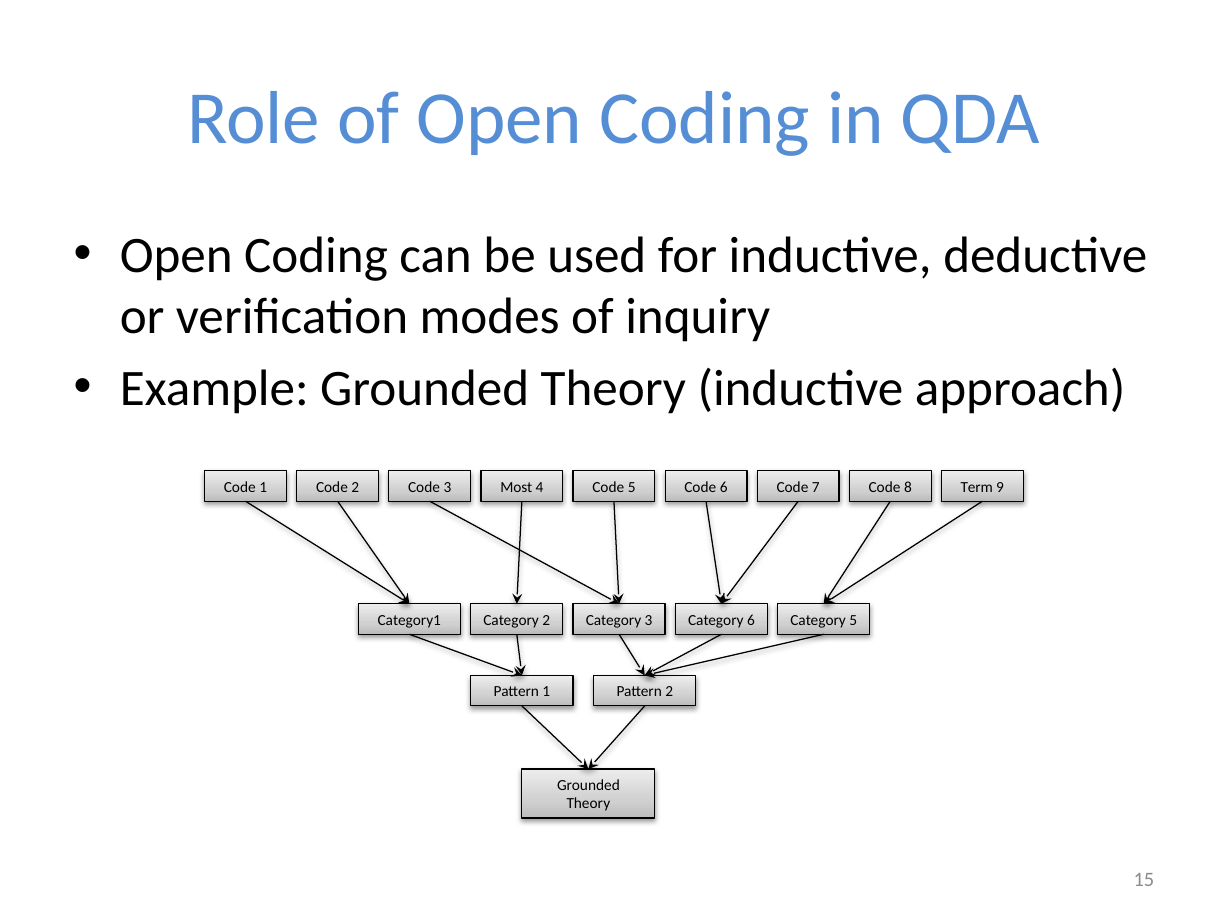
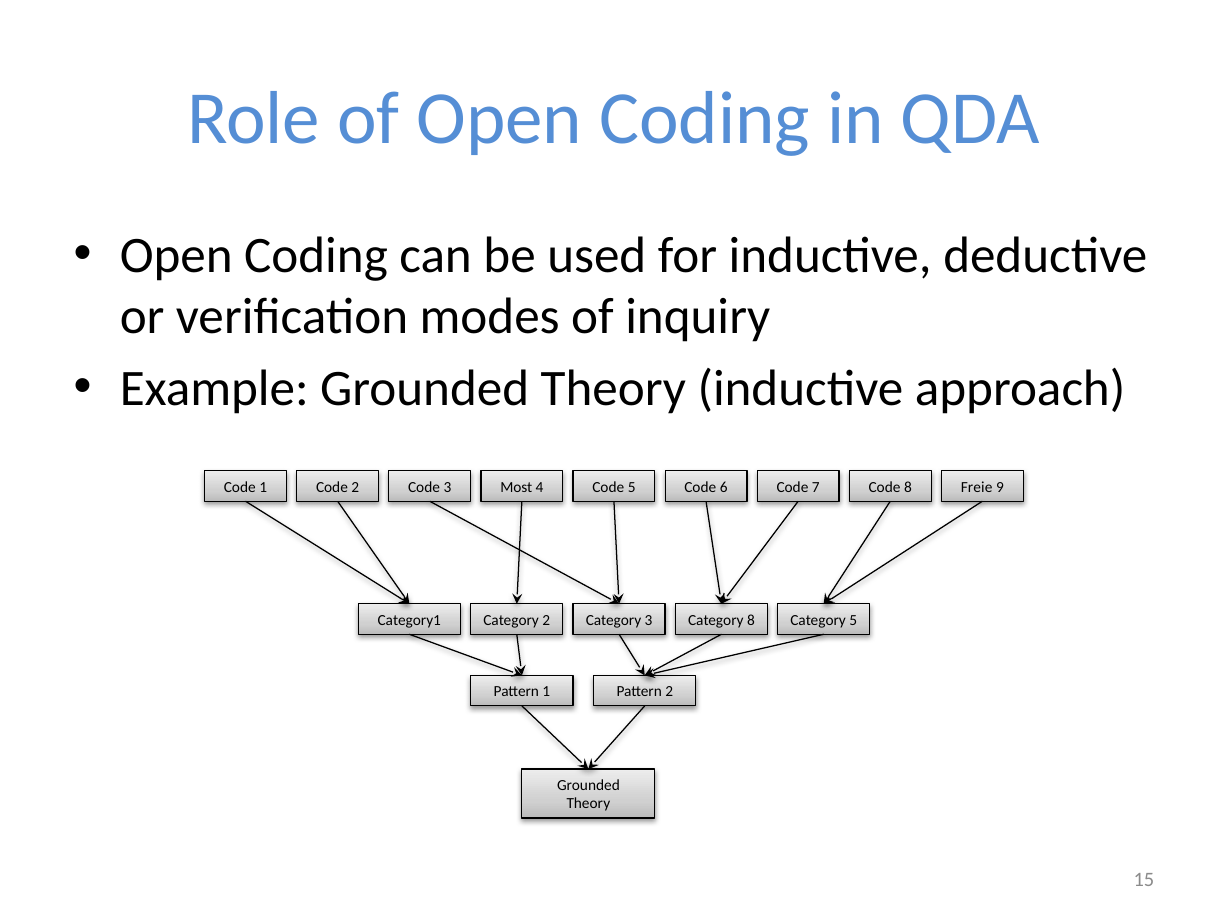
Term: Term -> Freie (977, 487)
Category 6: 6 -> 8 (751, 620)
